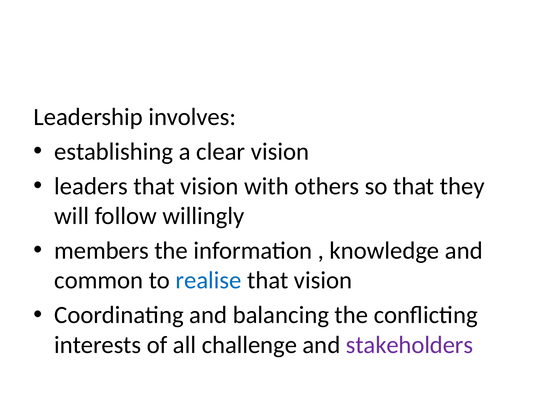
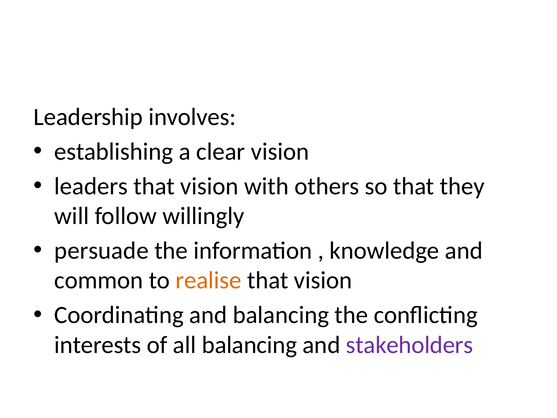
members: members -> persuade (101, 251)
realise colour: blue -> orange (209, 280)
all challenge: challenge -> balancing (249, 345)
